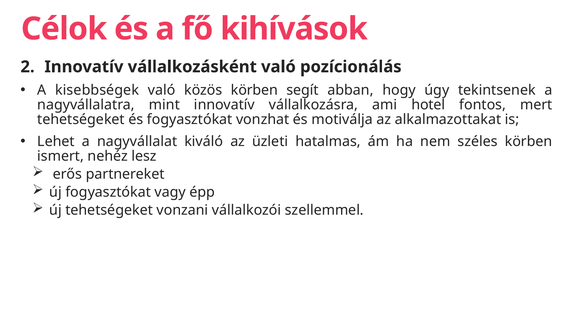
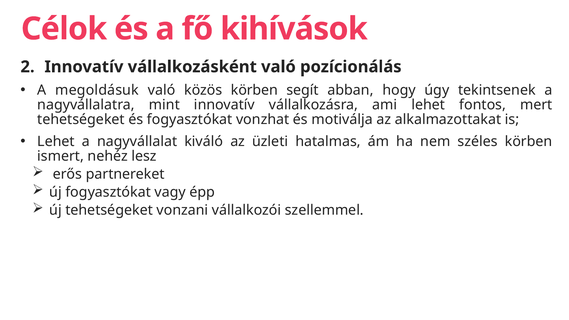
kisebbségek: kisebbségek -> megoldásuk (97, 90)
ami hotel: hotel -> lehet (428, 105)
